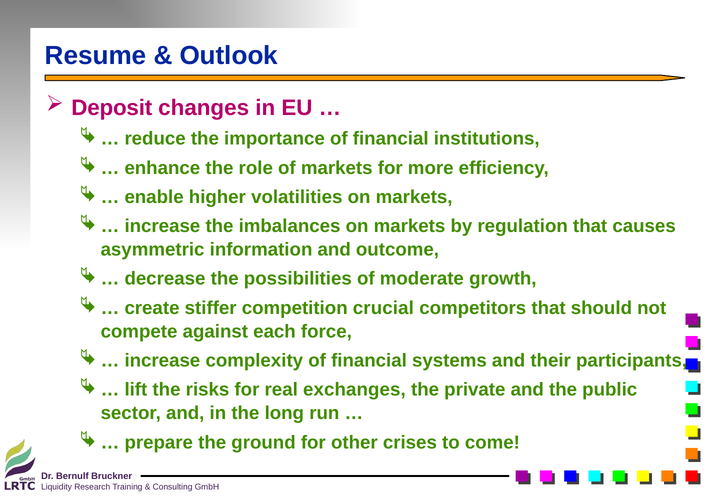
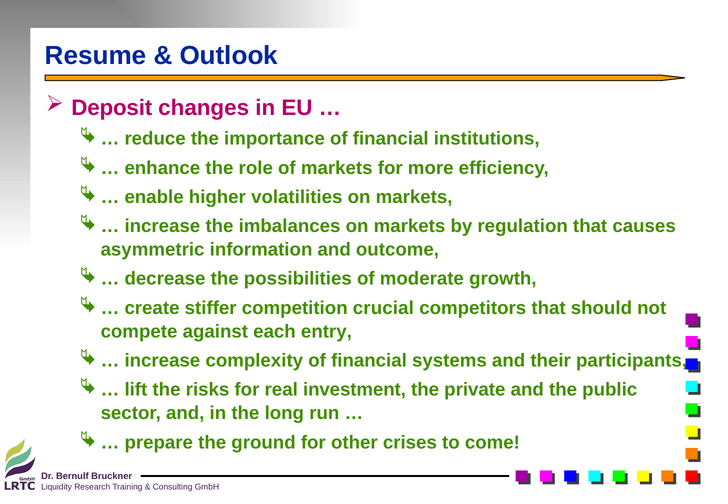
force: force -> entry (326, 331)
exchanges: exchanges -> investment (354, 390)
